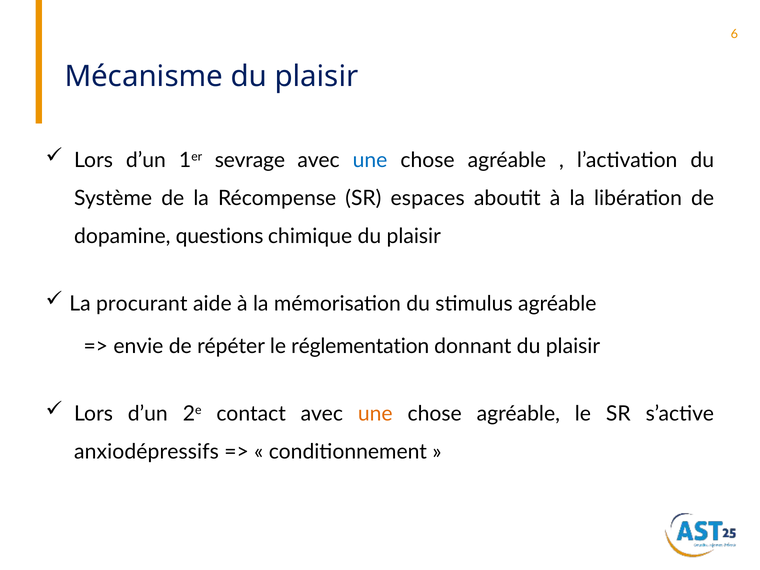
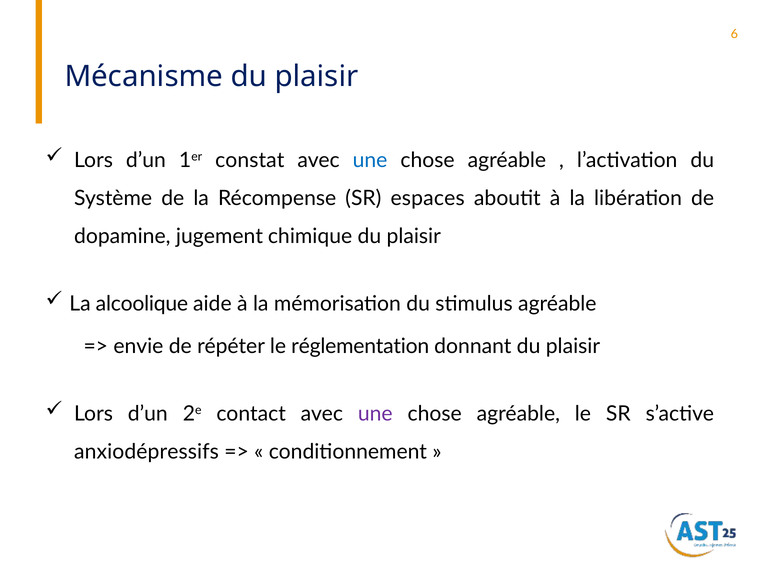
sevrage: sevrage -> constat (250, 160)
questions: questions -> jugement (219, 236)
procurant: procurant -> alcoolique (142, 304)
une colour: orange -> purple (375, 414)
